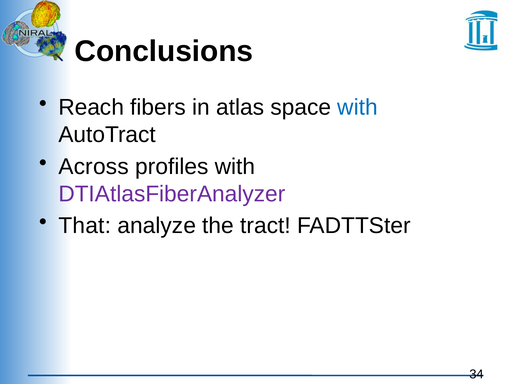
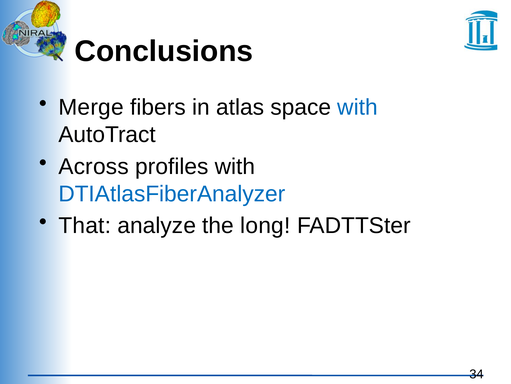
Reach: Reach -> Merge (91, 107)
DTIAtlasFiberAnalyzer colour: purple -> blue (172, 194)
tract: tract -> long (265, 225)
